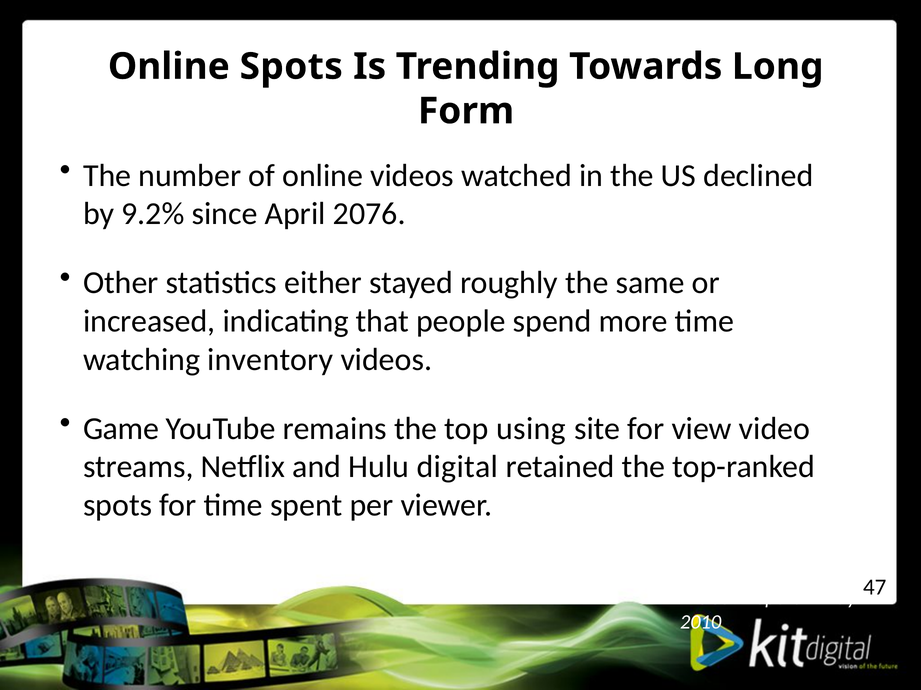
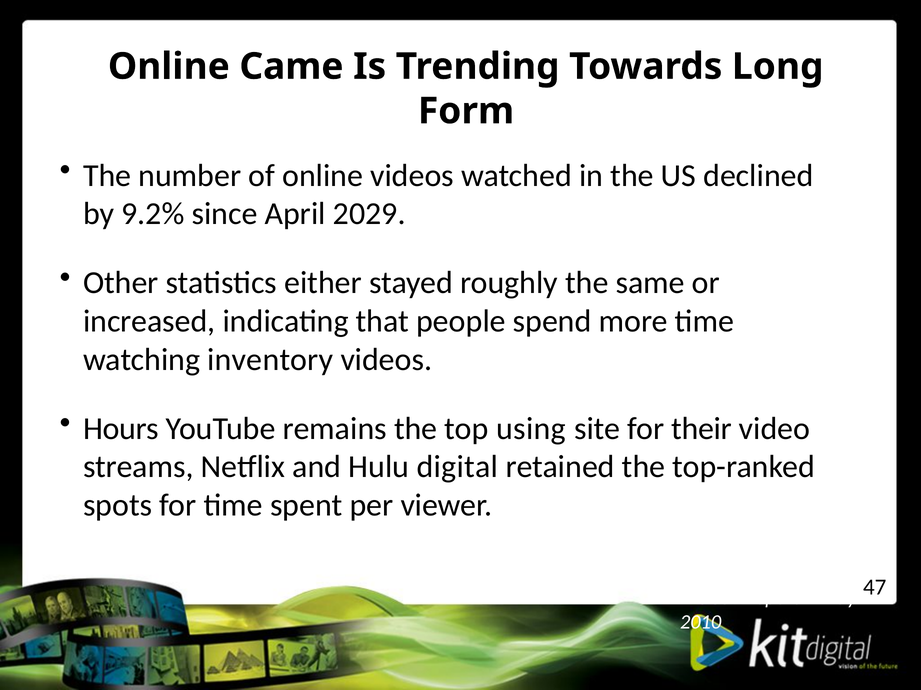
Online Spots: Spots -> Came (291, 67)
2076: 2076 -> 2029 (369, 214)
Game: Game -> Hours (121, 429)
view: view -> their (702, 429)
